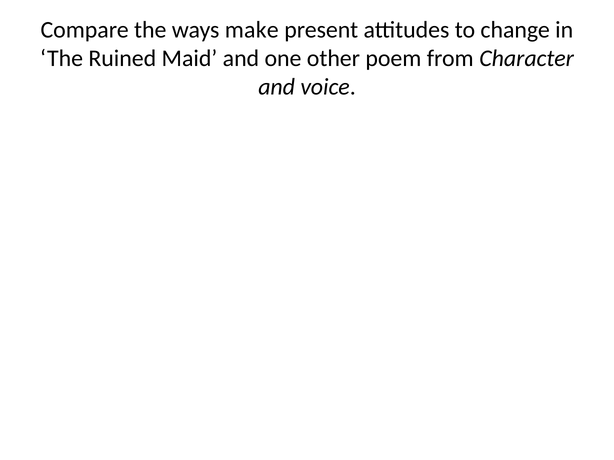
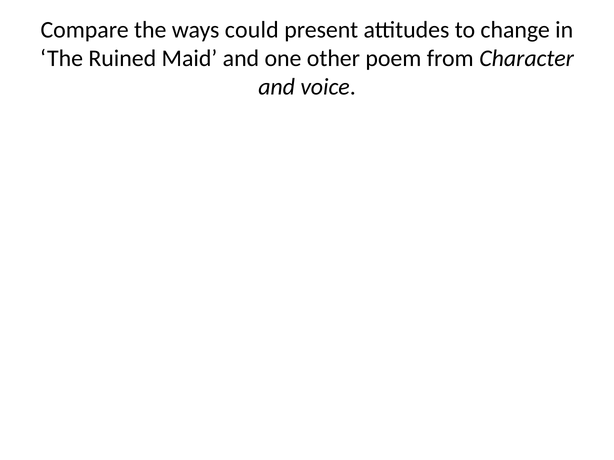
make: make -> could (252, 30)
